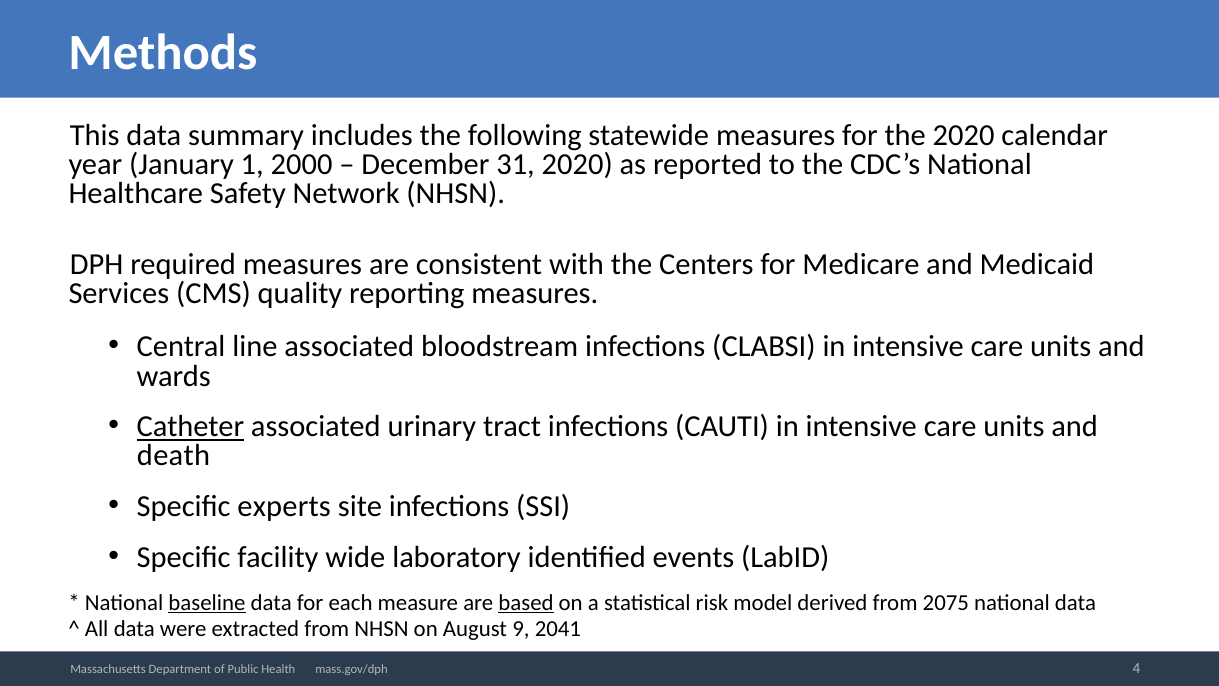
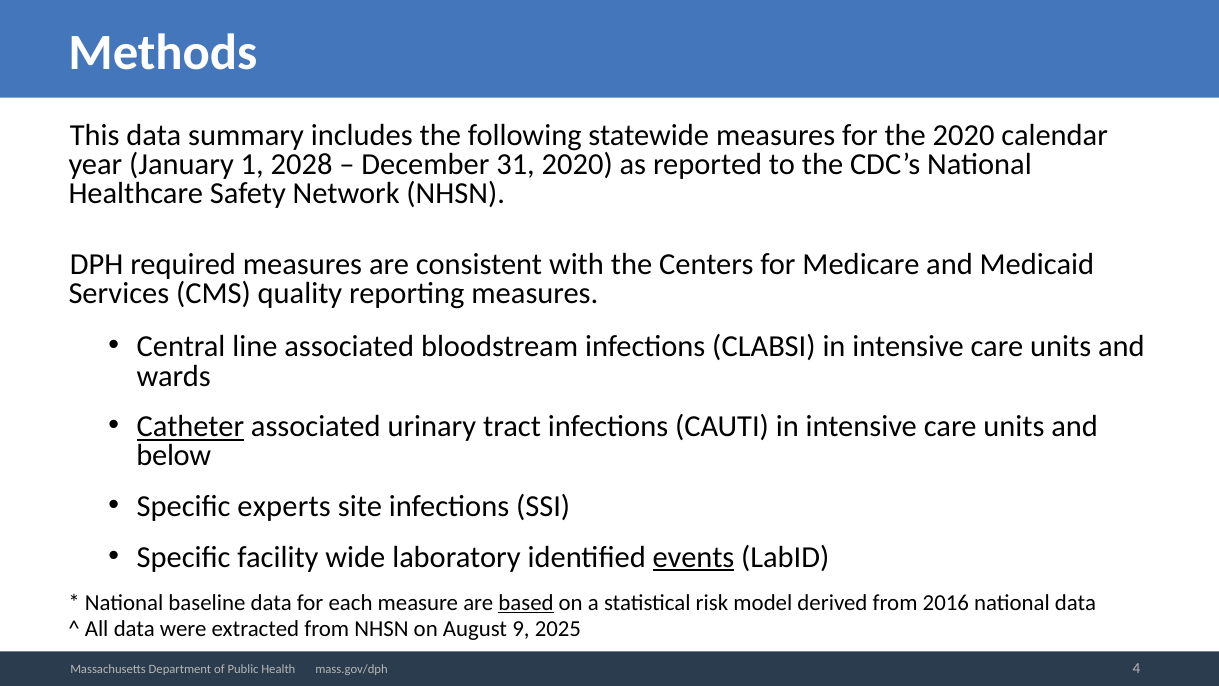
2000: 2000 -> 2028 (302, 164)
death: death -> below (174, 456)
events underline: none -> present (693, 557)
baseline underline: present -> none (207, 603)
2075: 2075 -> 2016 (946, 603)
2041: 2041 -> 2025 (558, 629)
